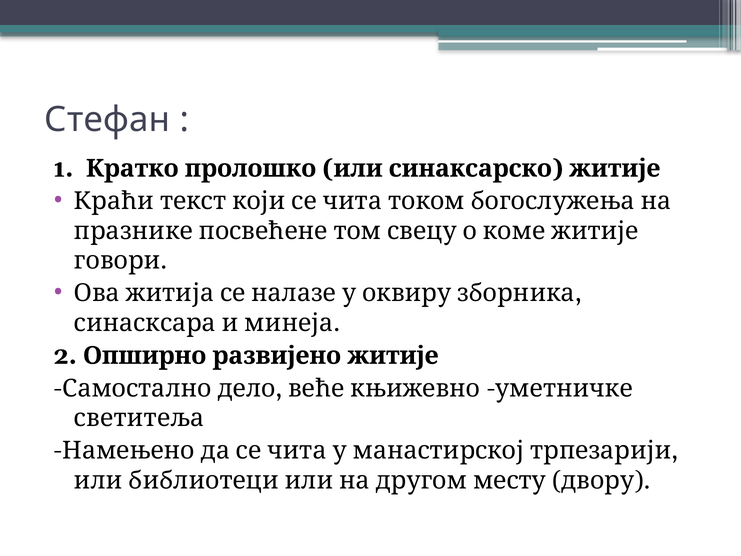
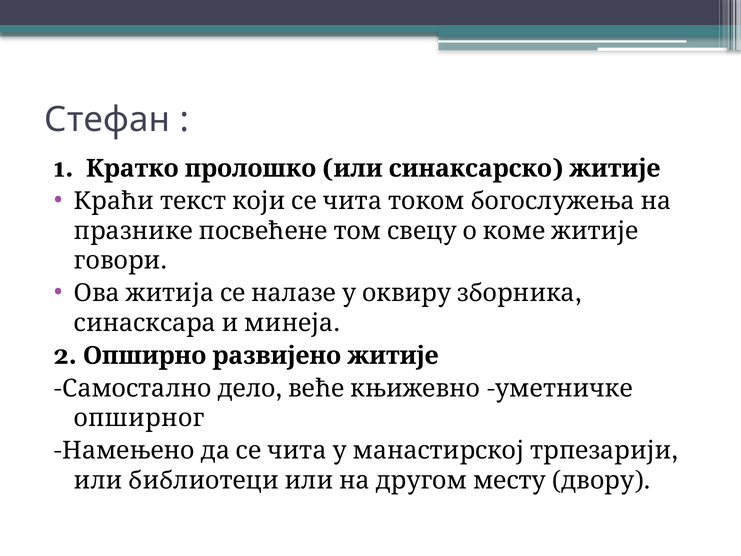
светитеља: светитеља -> опширног (139, 418)
